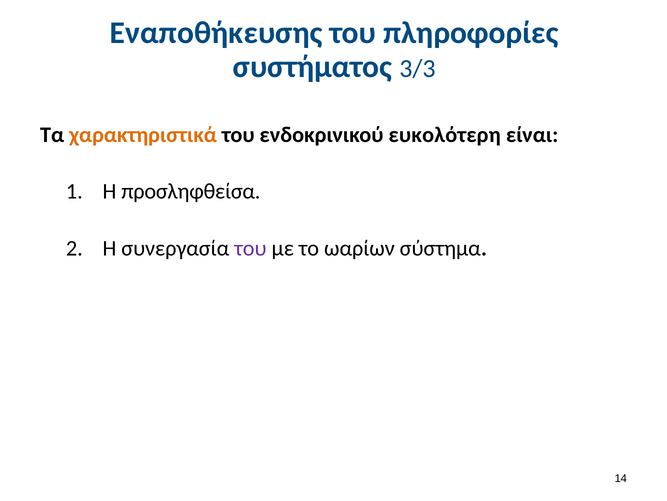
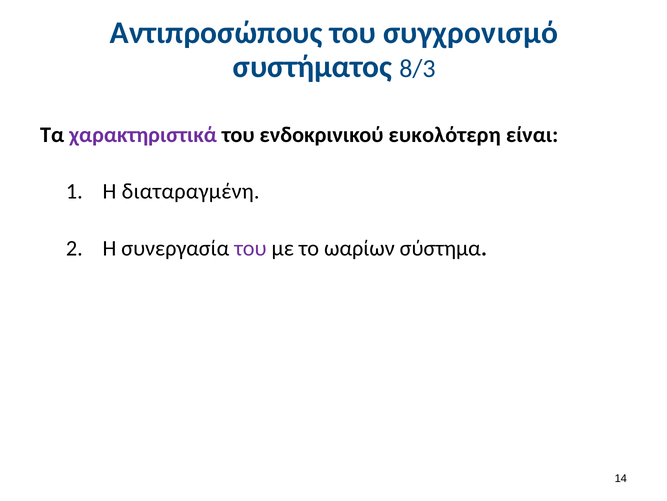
Εναποθήκευσης: Εναποθήκευσης -> Αντιπροσώπους (216, 33)
πληροφορίες: πληροφορίες -> συγχρονισμό (471, 33)
3/3: 3/3 -> 8/3 (417, 69)
χαρακτηριστικά colour: orange -> purple (143, 135)
προσληφθείσα: προσληφθείσα -> διαταραγμένη (191, 191)
